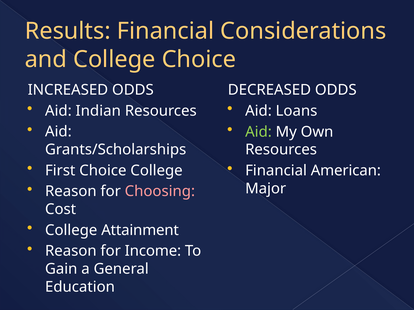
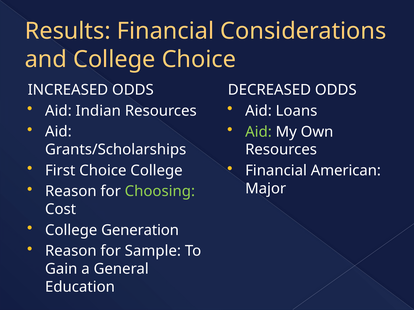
Choosing colour: pink -> light green (160, 192)
Attainment: Attainment -> Generation (140, 230)
Income: Income -> Sample (153, 251)
